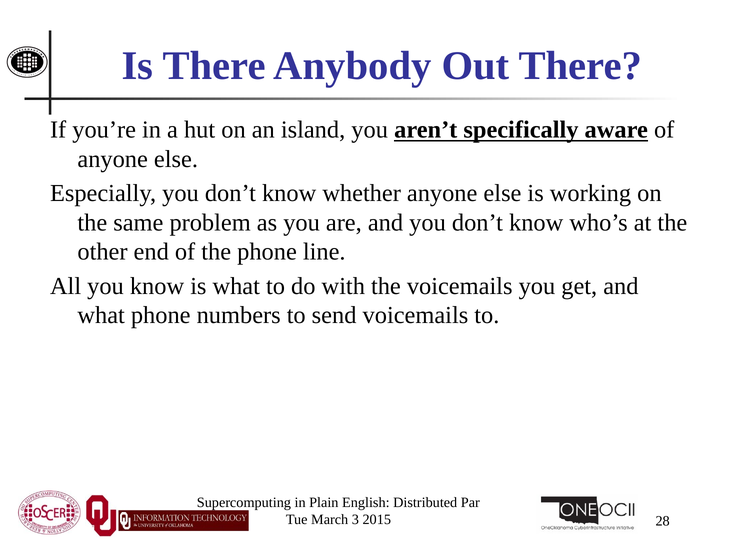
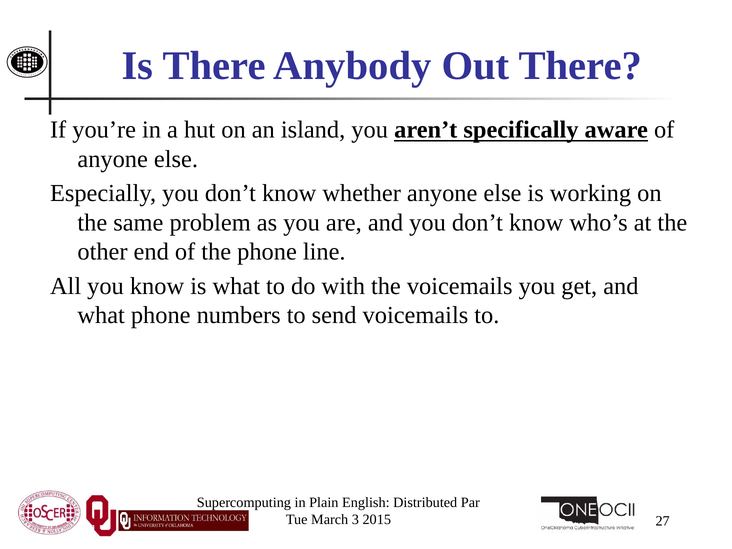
28: 28 -> 27 (663, 521)
